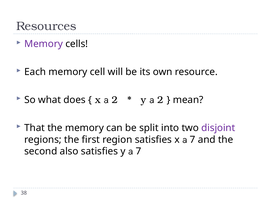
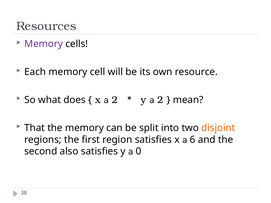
disjoint colour: purple -> orange (218, 128)
7: 7 -> 6 (193, 140)
7: 7 -> 0 (138, 151)
